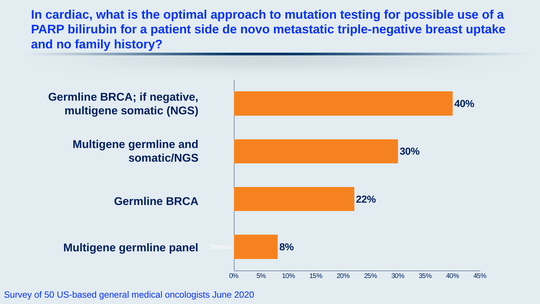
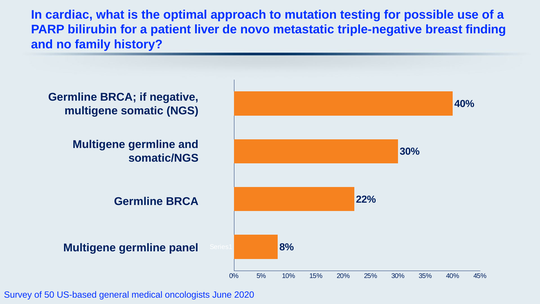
side: side -> liver (207, 30)
uptake: uptake -> finding (486, 30)
